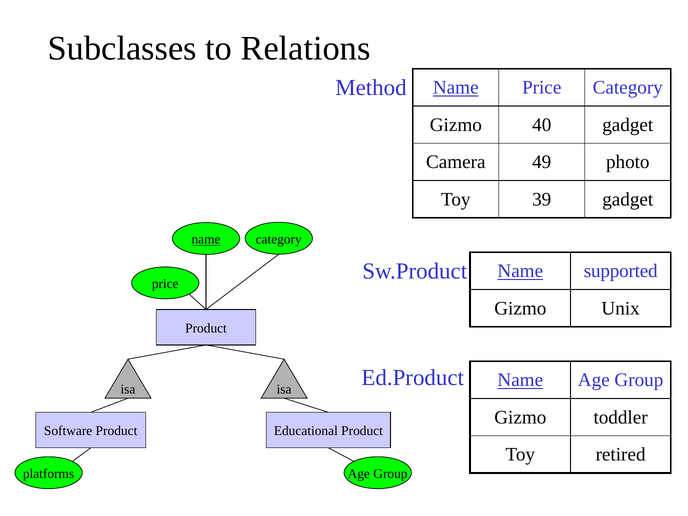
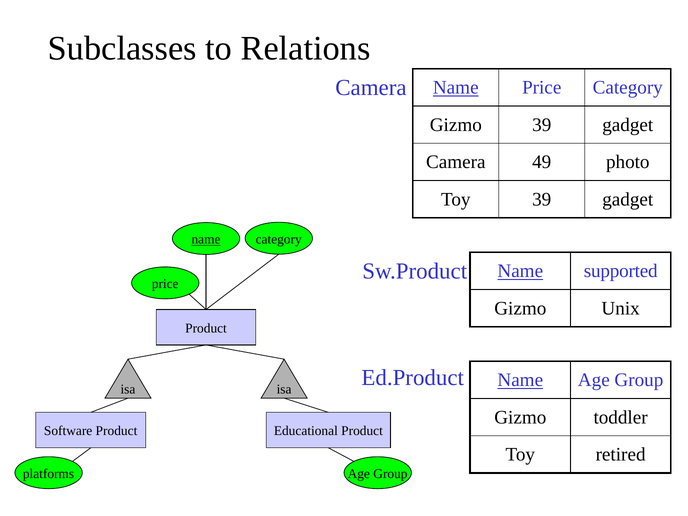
Method: Method -> Camera (371, 88)
Gizmo 40: 40 -> 39 (542, 125)
